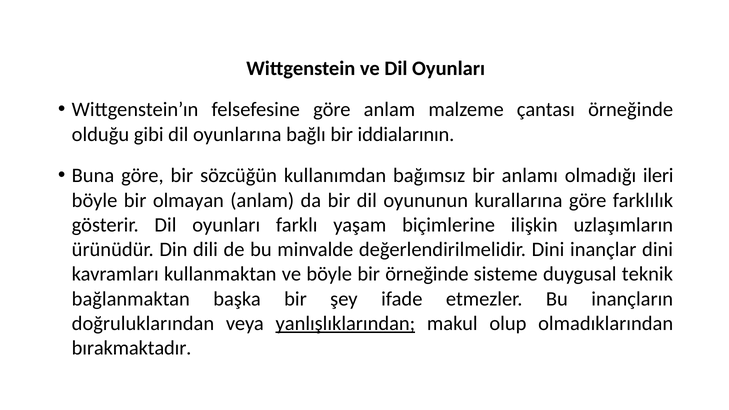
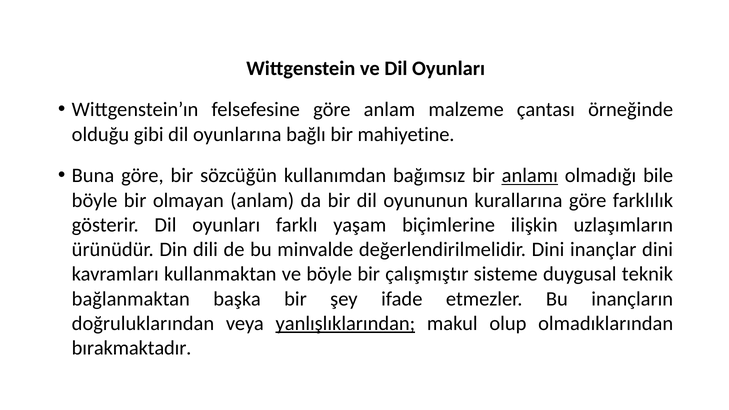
iddialarının: iddialarının -> mahiyetine (406, 134)
anlamı underline: none -> present (530, 176)
ileri: ileri -> bile (658, 176)
bir örneğinde: örneğinde -> çalışmıştır (427, 274)
